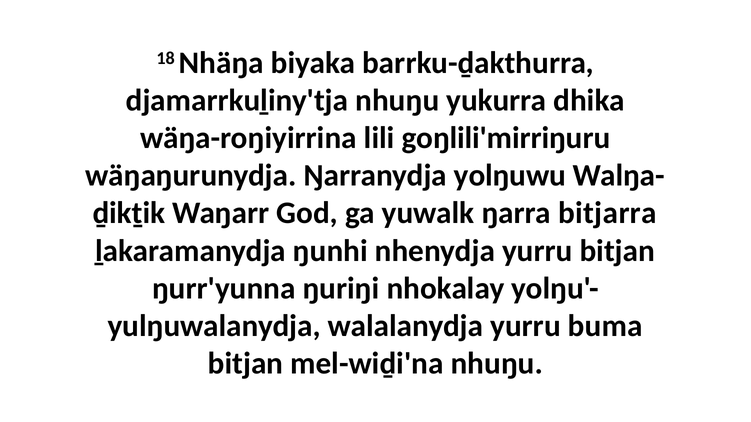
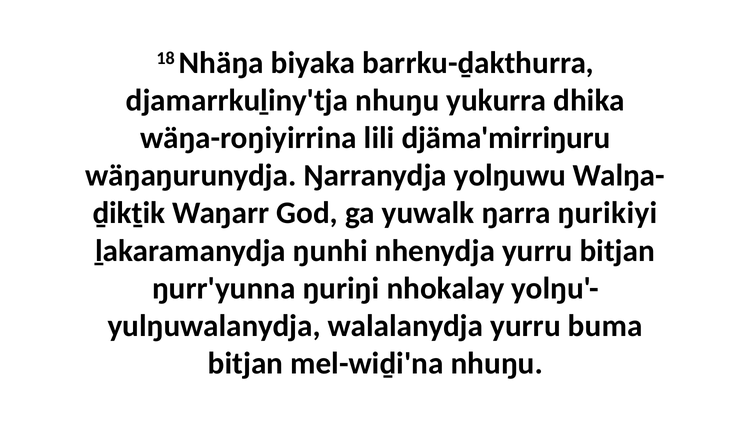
goŋlili'mirriŋuru: goŋlili'mirriŋuru -> djäma'mirriŋuru (506, 138)
bitjarra: bitjarra -> ŋurikiyi (608, 213)
